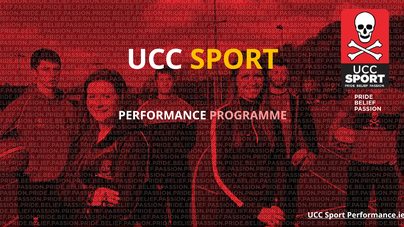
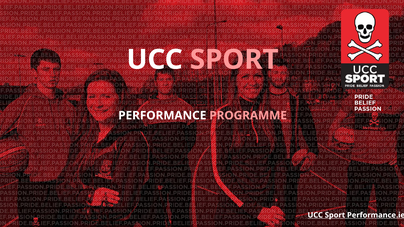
SPORT colour: yellow -> pink (234, 60)
